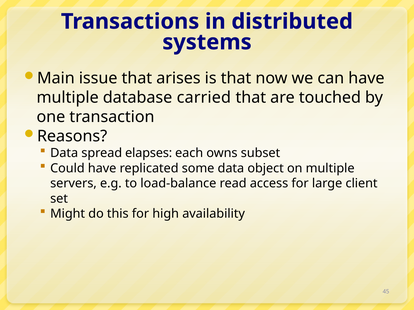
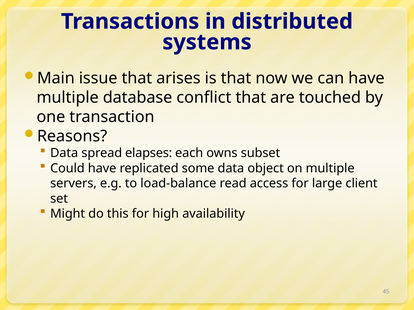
carried: carried -> conflict (204, 98)
